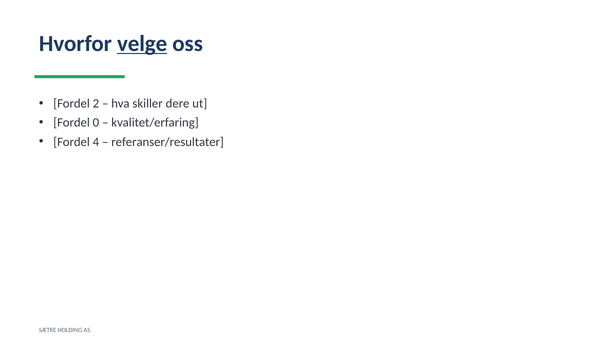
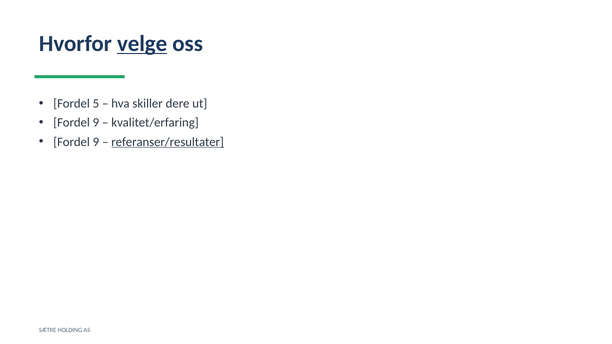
2: 2 -> 5 (96, 104)
0: 0 -> 9 (96, 123)
4: 4 -> 9 (96, 142)
referanser/resultater underline: none -> present (168, 142)
